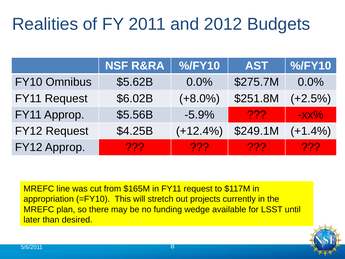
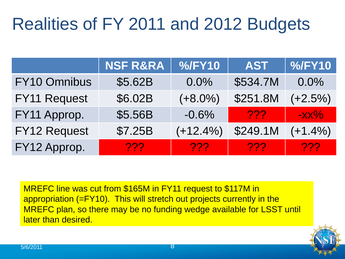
$275.7M: $275.7M -> $534.7M (257, 82)
-5.9%: -5.9% -> -0.6% (199, 115)
$4.25B: $4.25B -> $7.25B (135, 131)
